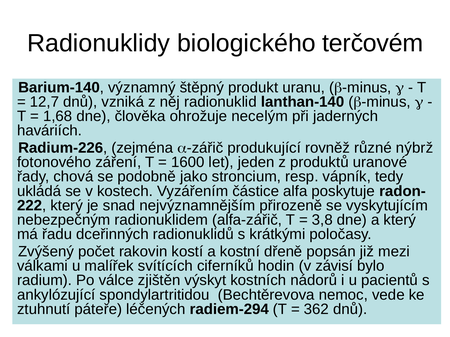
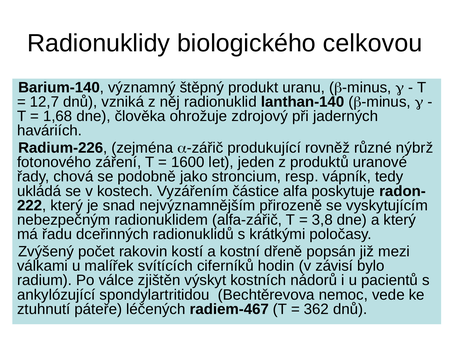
terčovém: terčovém -> celkovou (373, 43)
necelým: necelým -> zdrojový (260, 116)
radiem-294: radiem-294 -> radiem-467 (229, 310)
